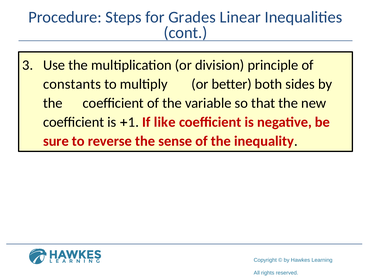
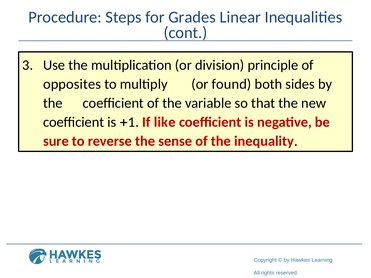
constants: constants -> opposites (72, 84)
better: better -> found (232, 84)
